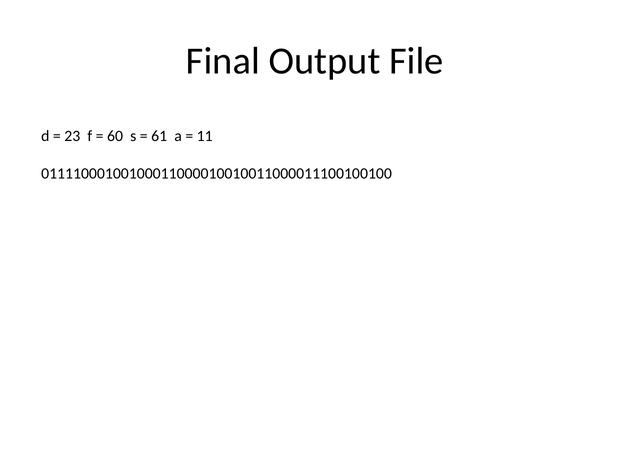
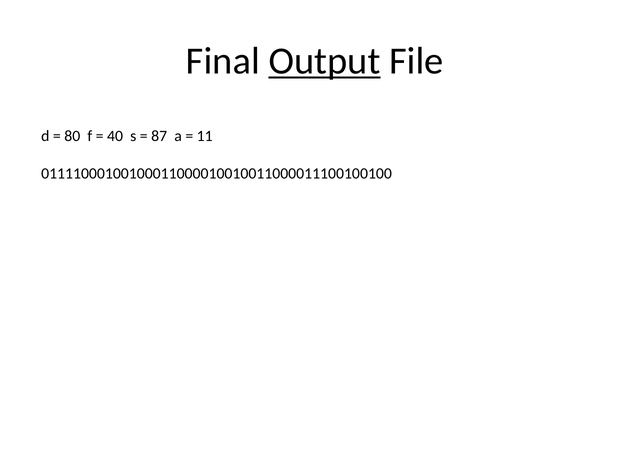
Output underline: none -> present (324, 61)
23: 23 -> 80 (72, 136)
60: 60 -> 40 (115, 136)
61: 61 -> 87 (159, 136)
